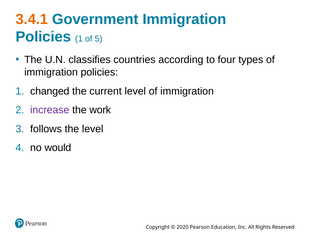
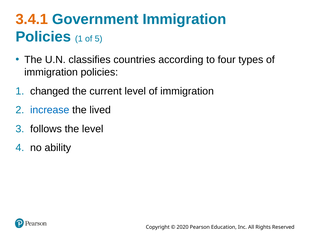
increase colour: purple -> blue (50, 110)
work: work -> lived (100, 110)
would: would -> ability (58, 148)
